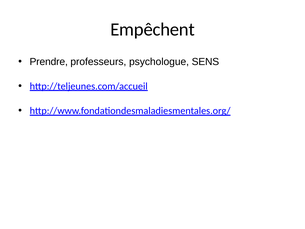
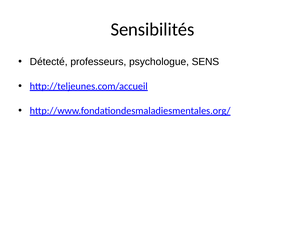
Empêchent: Empêchent -> Sensibilités (152, 30)
Prendre: Prendre -> Détecté (49, 62)
